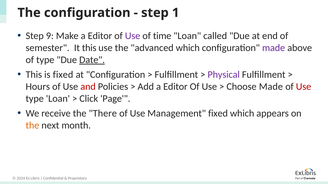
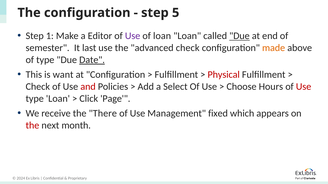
1: 1 -> 5 (176, 13)
9: 9 -> 1 (50, 36)
of time: time -> loan (162, 36)
Due underline: none -> present (239, 36)
It this: this -> last (89, 48)
advanced which: which -> check (188, 48)
made colour: purple -> orange (274, 48)
is fixed: fixed -> want (63, 75)
Physical colour: purple -> red (224, 75)
Hours: Hours -> Check (38, 87)
Add a Editor: Editor -> Select (175, 87)
Choose Made: Made -> Hours (271, 87)
the colour: orange -> red (32, 126)
